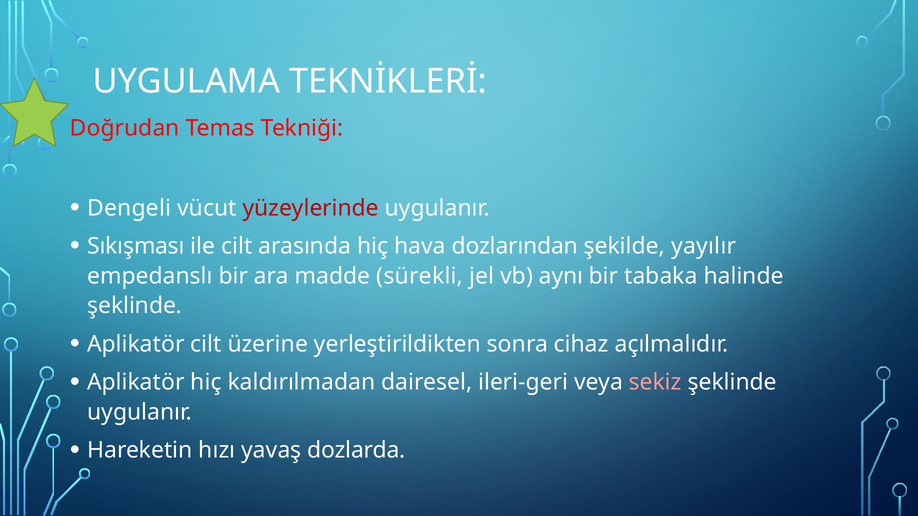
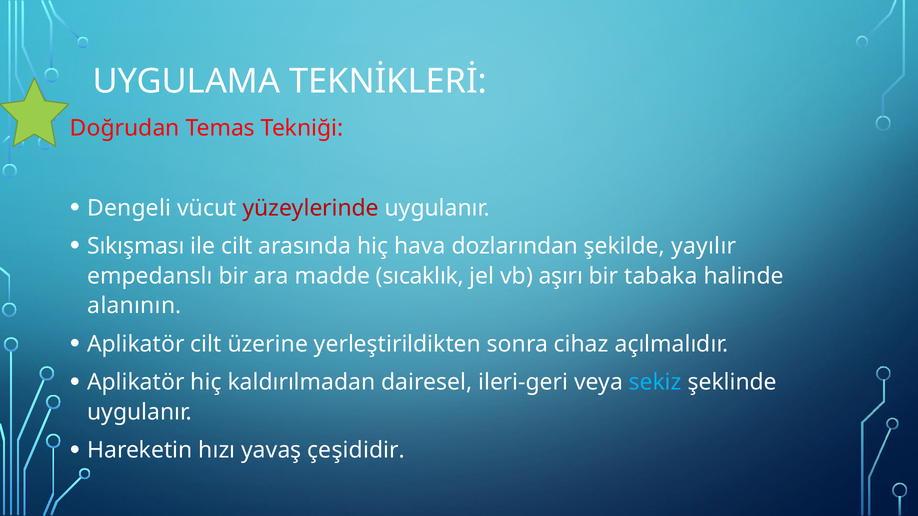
sürekli: sürekli -> sıcaklık (420, 276)
aynı: aynı -> aşırı (561, 276)
şeklinde: şeklinde -> alanının (135, 306)
sekiz colour: pink -> light blue (655, 383)
dozlarda: dozlarda -> çeşididir (356, 451)
